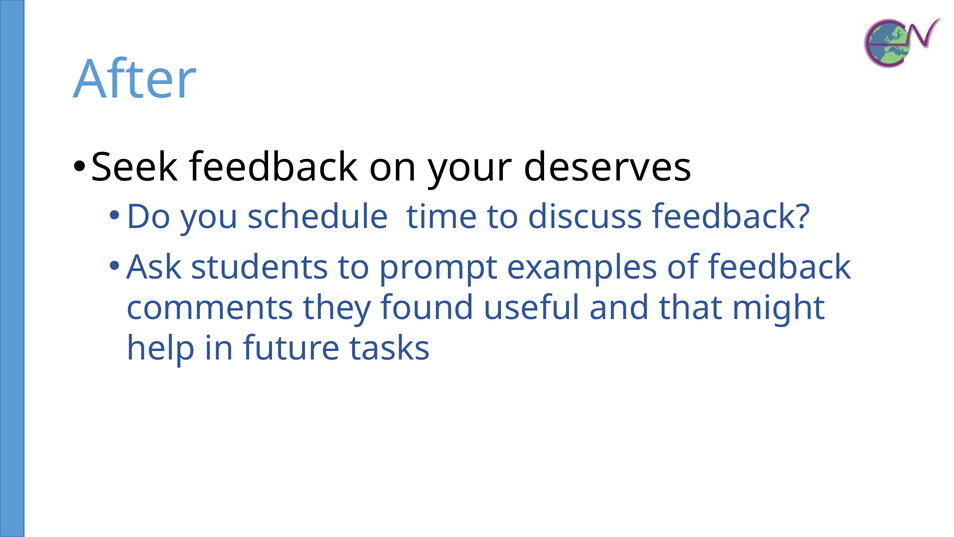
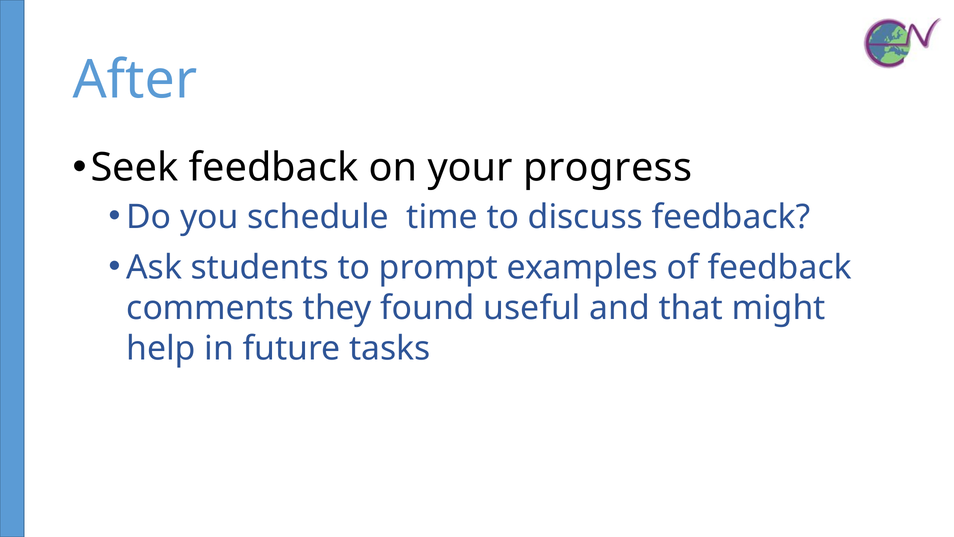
deserves: deserves -> progress (608, 168)
